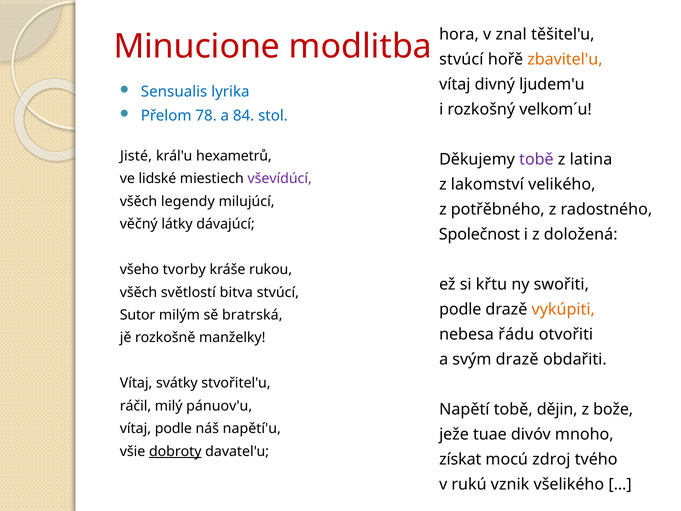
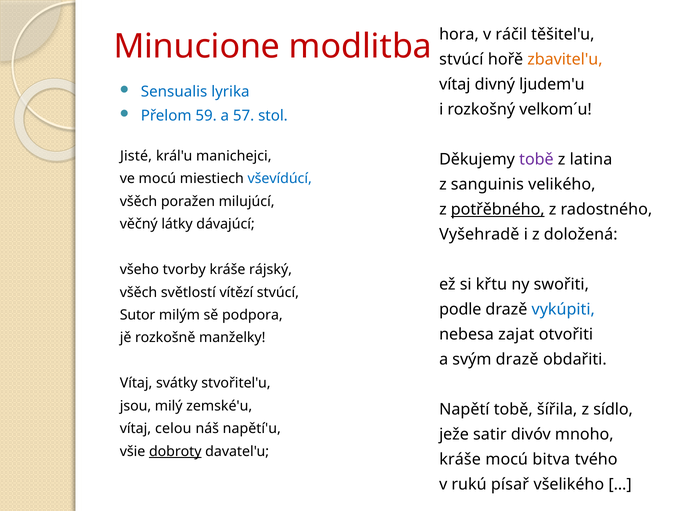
znal: znal -> ráčil (511, 35)
78: 78 -> 59 (206, 116)
84: 84 -> 57 (244, 116)
hexametrů: hexametrů -> manichejci (234, 156)
ve lidské: lidské -> mocú (157, 179)
vševídúcí colour: purple -> blue (280, 179)
lakomství: lakomství -> sanguinis (487, 184)
legendy: legendy -> poražen (188, 201)
potřěbného underline: none -> present (498, 209)
Společnost: Společnost -> Vyšehradě (479, 234)
rukou: rukou -> rájský (271, 270)
bitva: bitva -> vítězí (236, 292)
vykúpiti colour: orange -> blue (563, 309)
bratrská: bratrská -> podpora (252, 315)
řádu: řádu -> zajat (516, 334)
ráčil: ráčil -> jsou (135, 406)
pánuov'u: pánuov'u -> zemské'u (219, 406)
dějin: dějin -> šířila (557, 409)
bože: bože -> sídlo (613, 409)
vítaj podle: podle -> celou (173, 428)
tuae: tuae -> satir (490, 434)
získat: získat -> kráše (460, 459)
zdroj: zdroj -> bitva (551, 459)
vznik: vznik -> písař (510, 484)
